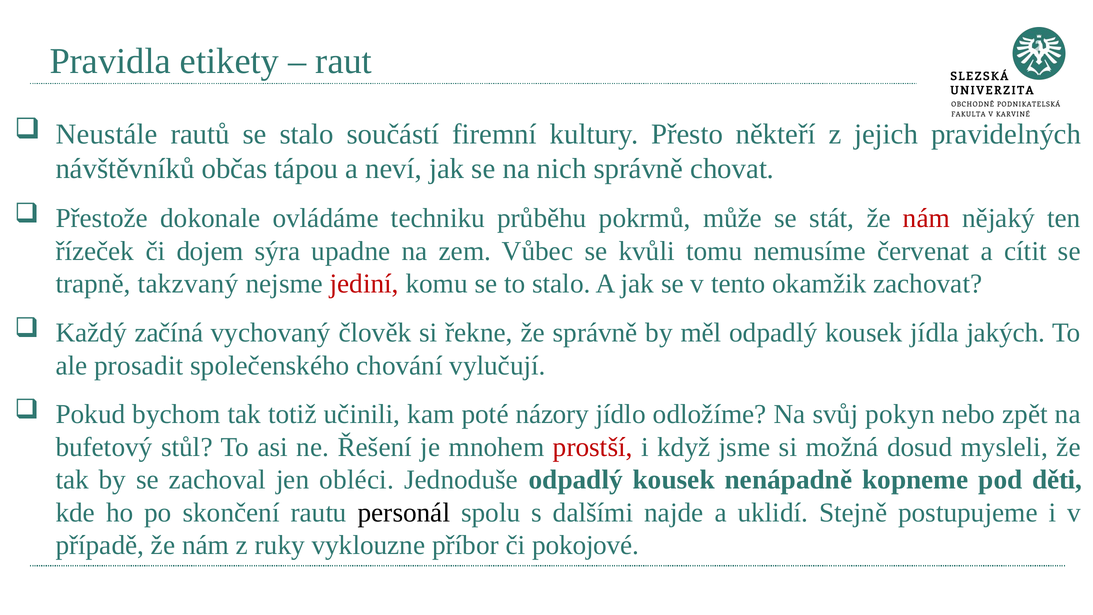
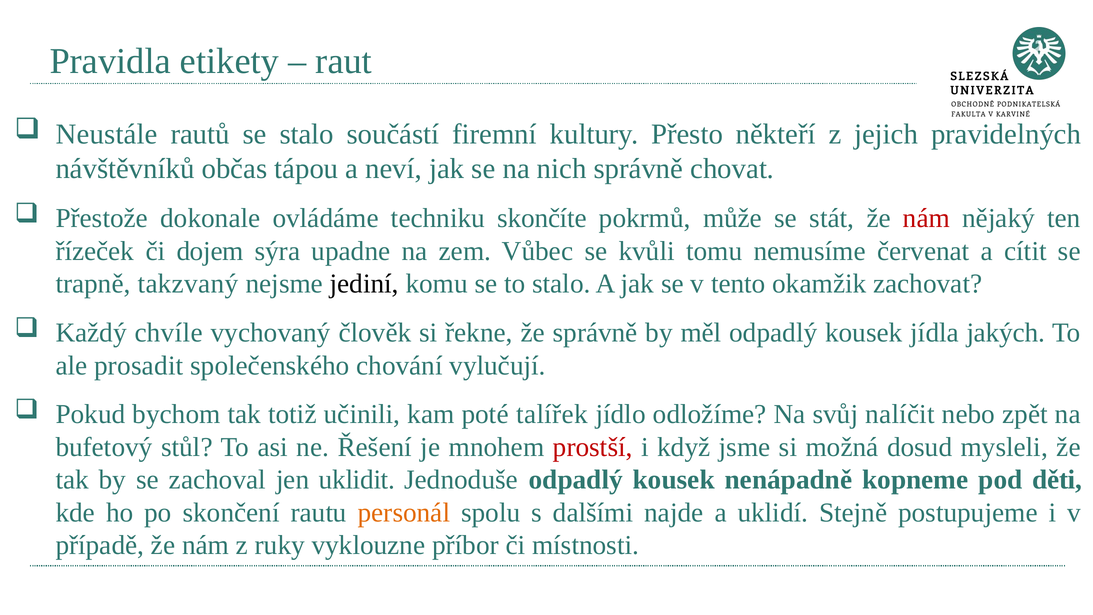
průběhu: průběhu -> skončíte (542, 218)
jediní colour: red -> black (364, 284)
začíná: začíná -> chvíle (169, 333)
názory: názory -> talířek (552, 414)
pokyn: pokyn -> nalíčit (900, 414)
obléci: obléci -> uklidit (357, 480)
personál colour: black -> orange (404, 513)
pokojové: pokojové -> místnosti (586, 545)
